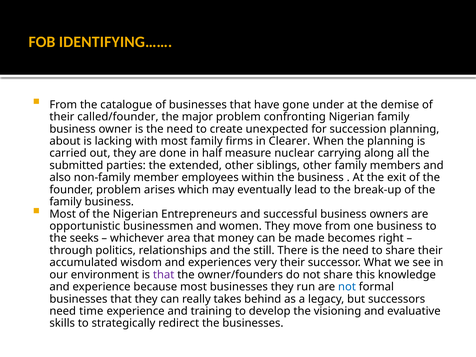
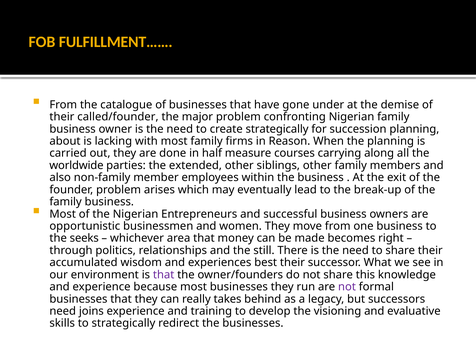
IDENTIFYING……: IDENTIFYING…… -> FULFILLMENT…… (116, 42)
create unexpected: unexpected -> strategically (277, 129)
Clearer: Clearer -> Reason (289, 141)
nuclear: nuclear -> courses (295, 153)
submitted: submitted -> worldwide (76, 165)
very: very -> best (266, 263)
not colour: blue -> purple (347, 287)
time: time -> joins (91, 311)
